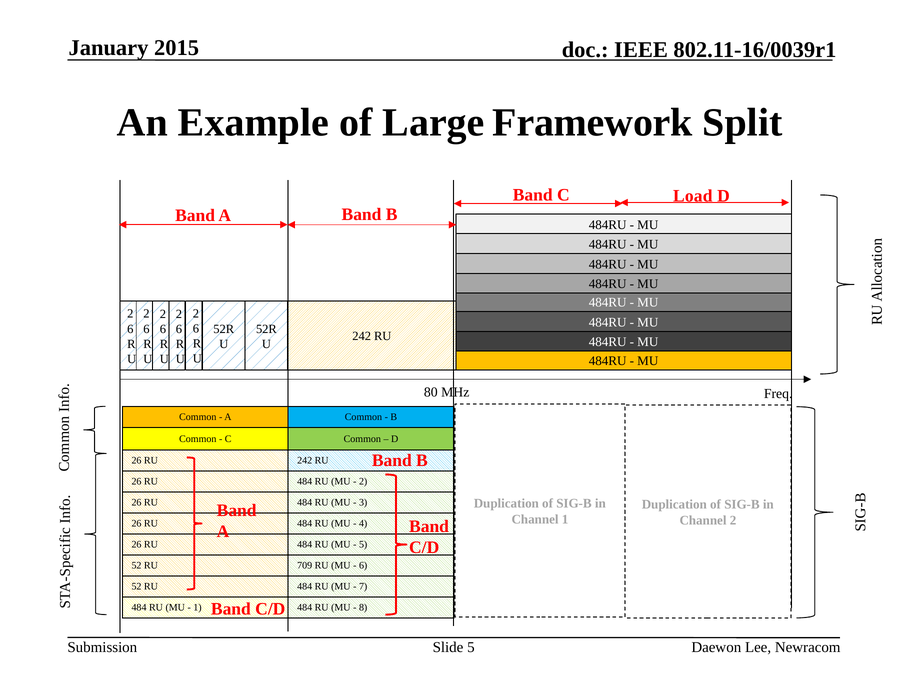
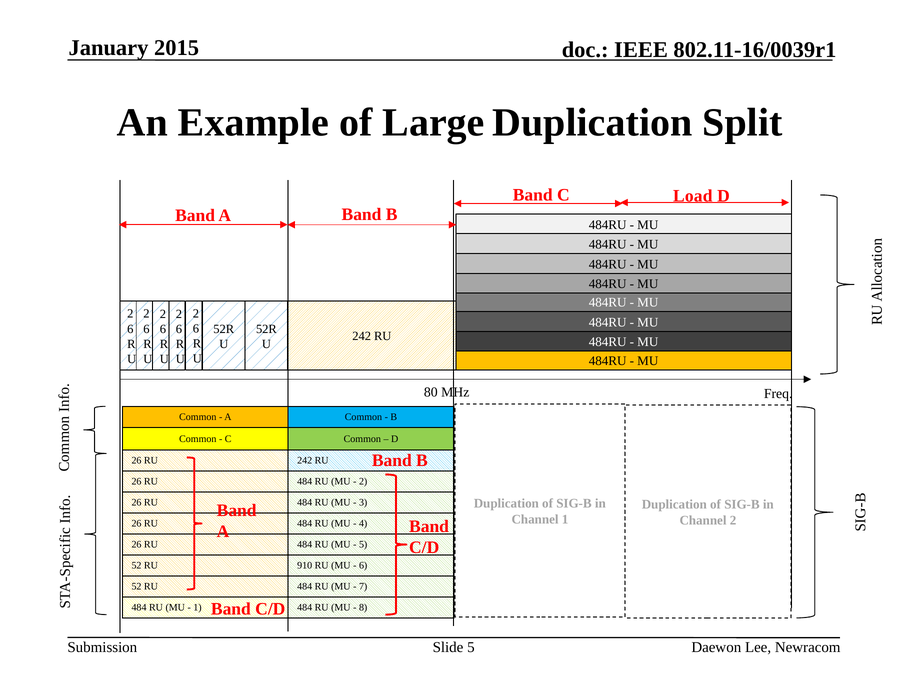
Large Framework: Framework -> Duplication (592, 123)
709: 709 -> 910 (305, 566)
